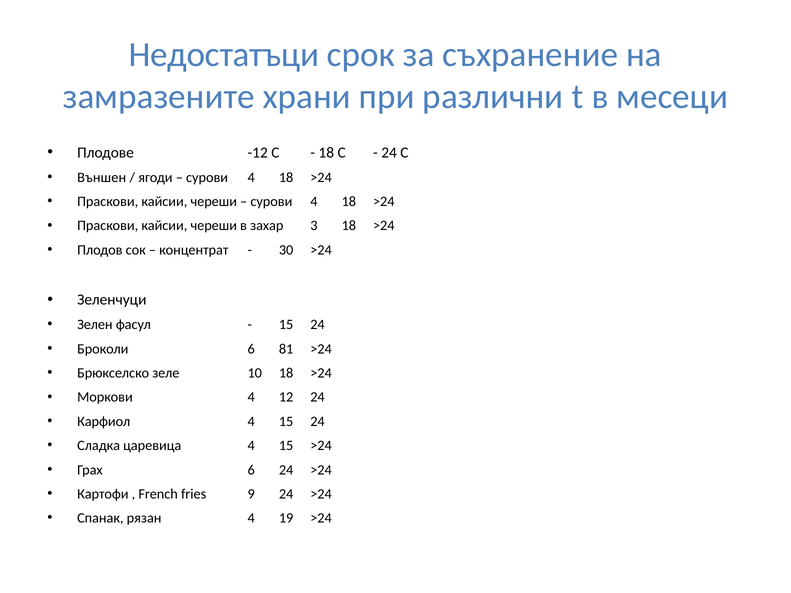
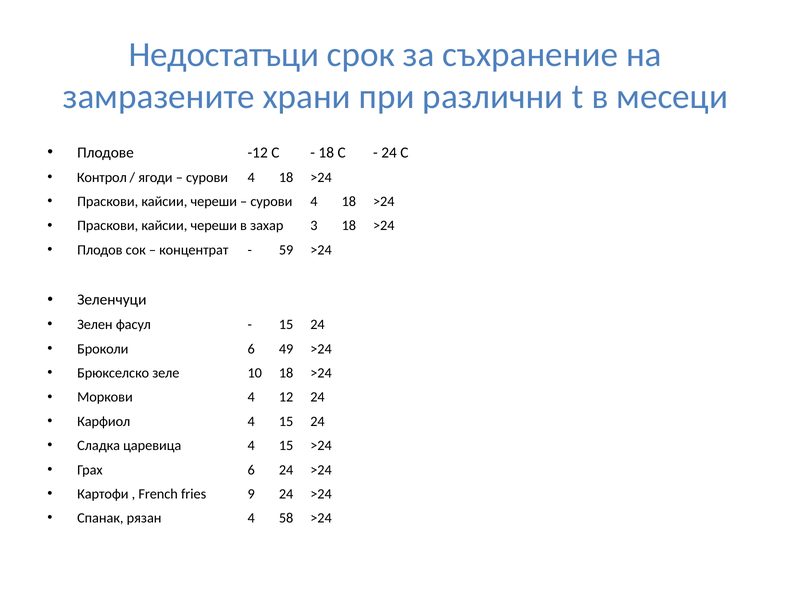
Външен: Външен -> Контрол (102, 177)
30: 30 -> 59 (286, 250)
81: 81 -> 49 (286, 349)
19: 19 -> 58 (286, 518)
